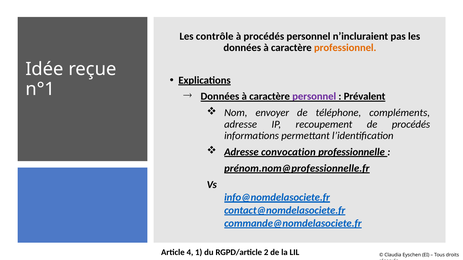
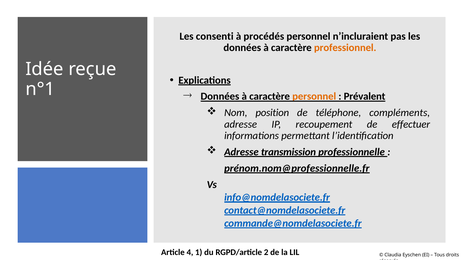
contrôle: contrôle -> consenti (215, 36)
personnel colour: purple -> orange (314, 97)
envoyer: envoyer -> position (272, 113)
de procédés: procédés -> effectuer (411, 124)
convocation: convocation -> transmission (288, 152)
